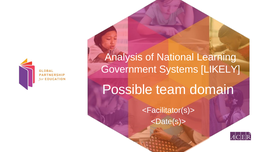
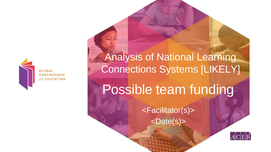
Government: Government -> Connections (129, 70)
domain: domain -> funding (212, 90)
